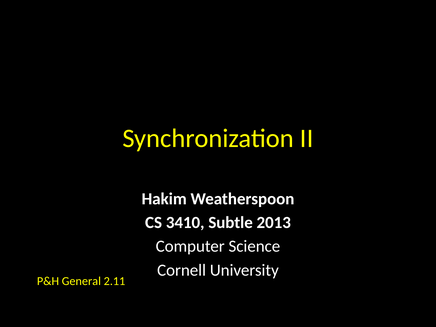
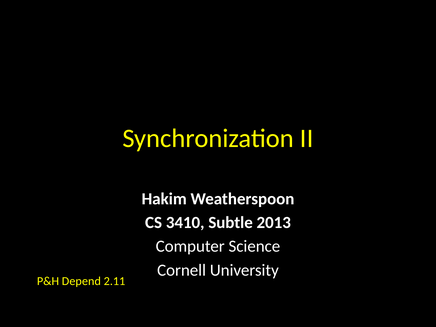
General: General -> Depend (81, 281)
